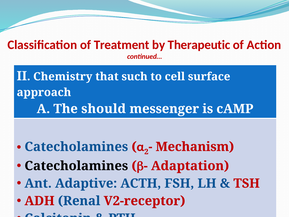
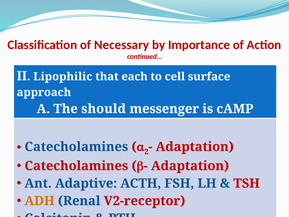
Treatment: Treatment -> Necessary (122, 45)
Therapeutic: Therapeutic -> Importance (199, 45)
Chemistry: Chemistry -> Lipophilic (63, 76)
such: such -> each (135, 76)
Mechanism: Mechanism -> Adaptation (195, 147)
Catecholamines colour: black -> red (76, 166)
ADH colour: red -> orange (40, 201)
